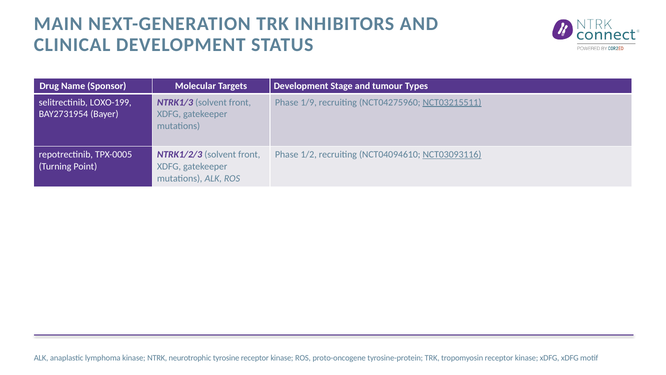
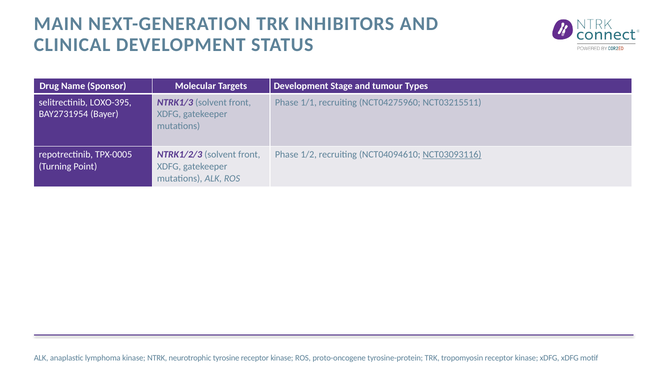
LOXO-199: LOXO-199 -> LOXO-395 (111, 102)
1/9: 1/9 -> 1/1 (309, 102)
NCT03215511 underline: present -> none (452, 102)
